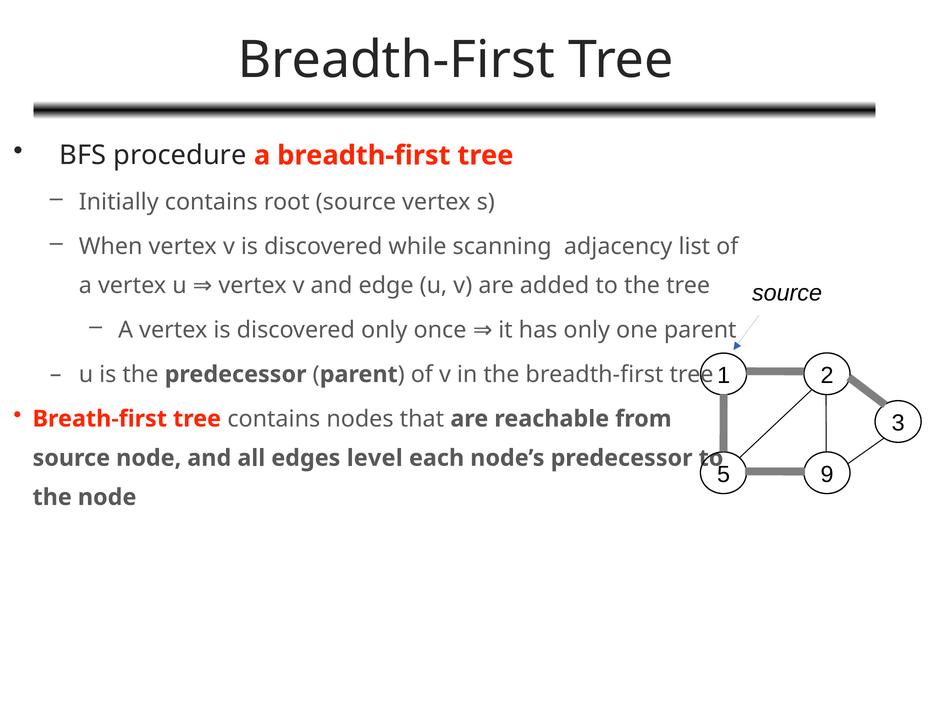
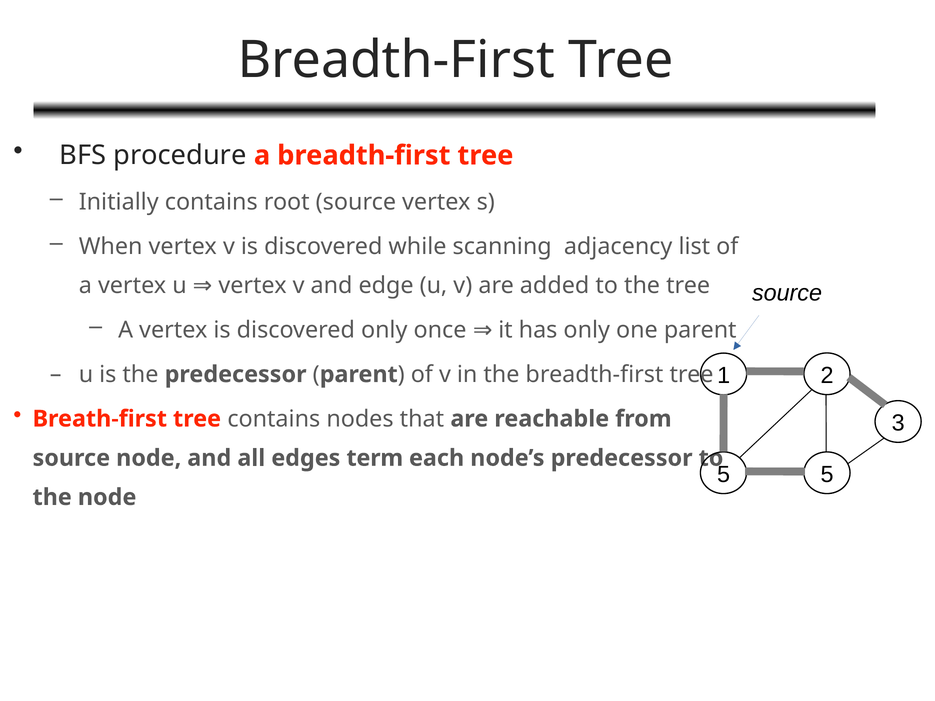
level: level -> term (375, 458)
5 9: 9 -> 5 (827, 475)
